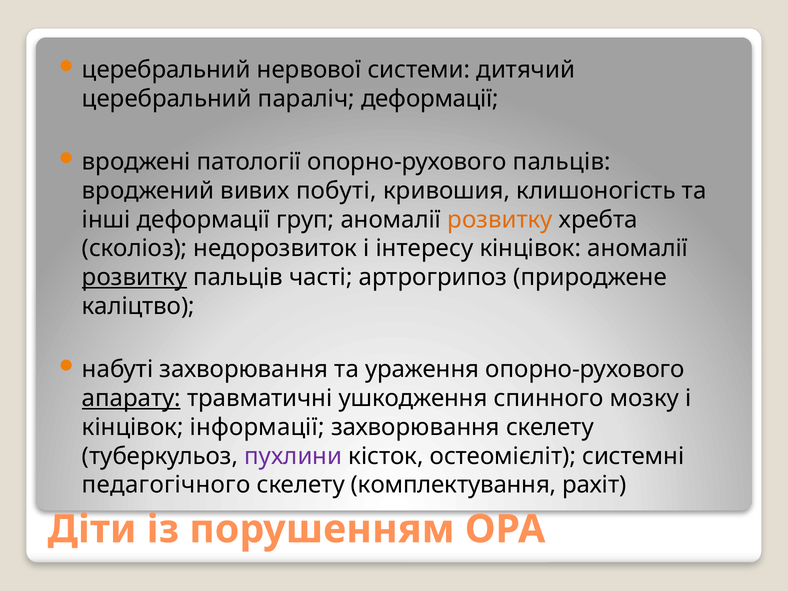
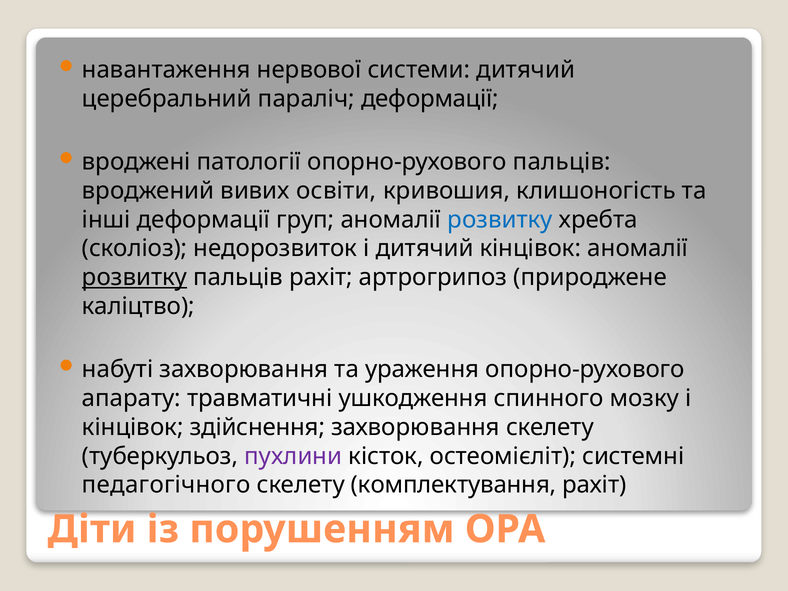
церебральний: церебральний -> навантаження (166, 70)
побуті: побуті -> освіти (336, 191)
розвитку colour: orange -> blue (500, 220)
і інтересу: інтересу -> дитячий (425, 248)
пальців часті: часті -> рахіт (321, 277)
апарату underline: present -> none (131, 398)
інформації: інформації -> здійснення (257, 427)
